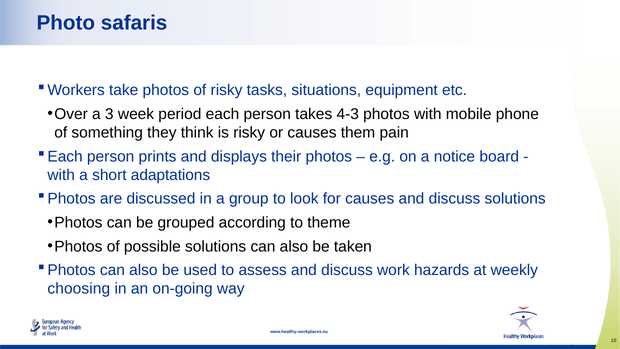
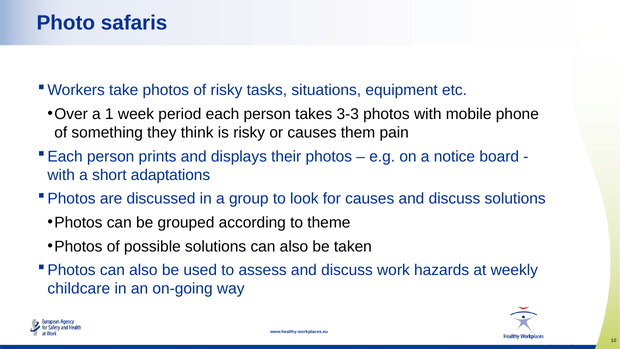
3: 3 -> 1 (109, 114)
4-3: 4-3 -> 3-3 (348, 114)
choosing: choosing -> childcare (79, 289)
